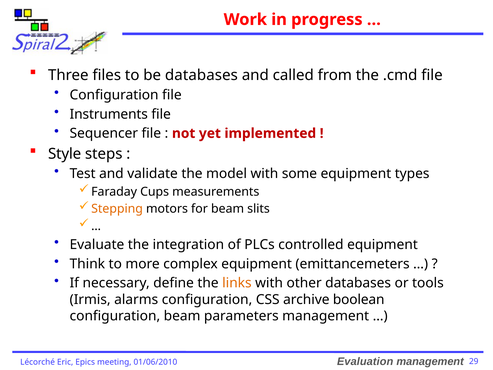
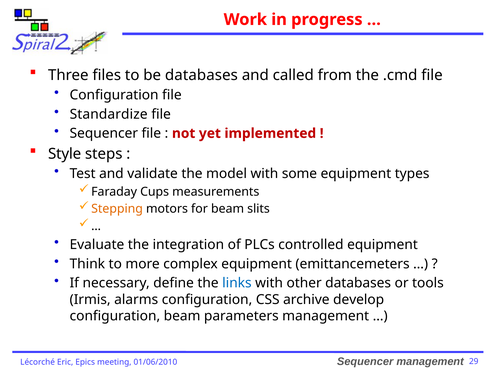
Instruments: Instruments -> Standardize (109, 114)
links colour: orange -> blue (237, 283)
boolean: boolean -> develop (359, 299)
Evaluation: Evaluation -> Sequencer (365, 361)
